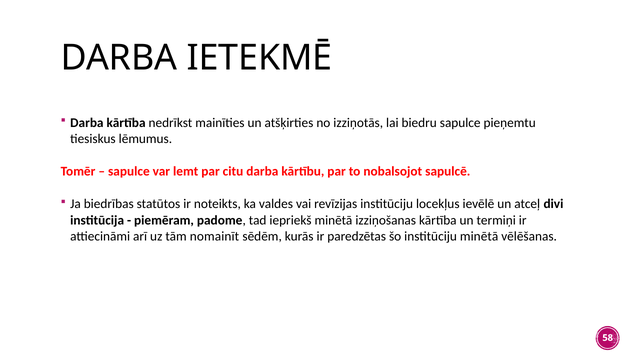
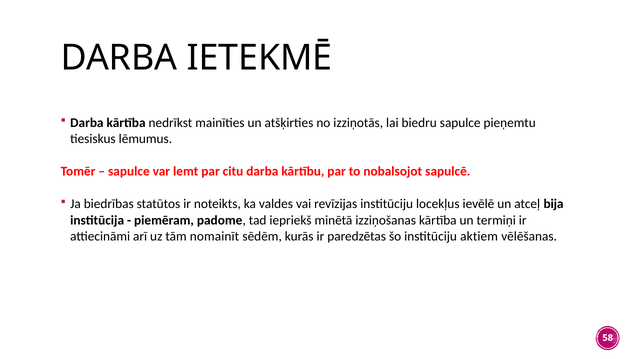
divi: divi -> bija (554, 204)
institūciju minētā: minētā -> aktiem (479, 236)
